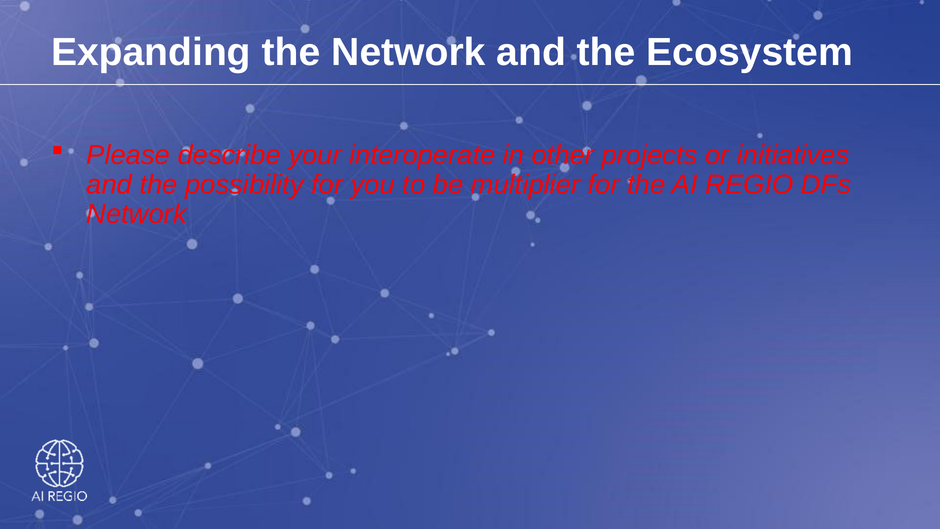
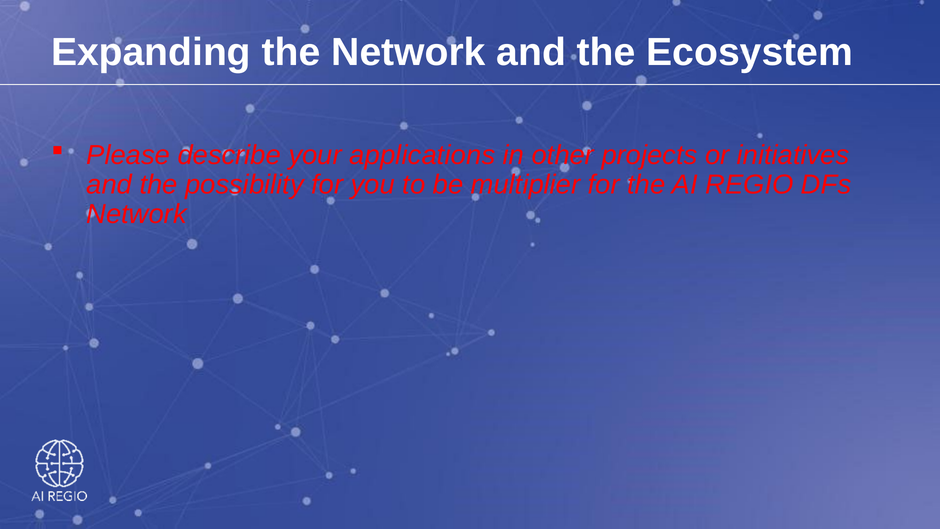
interoperate: interoperate -> applications (422, 155)
